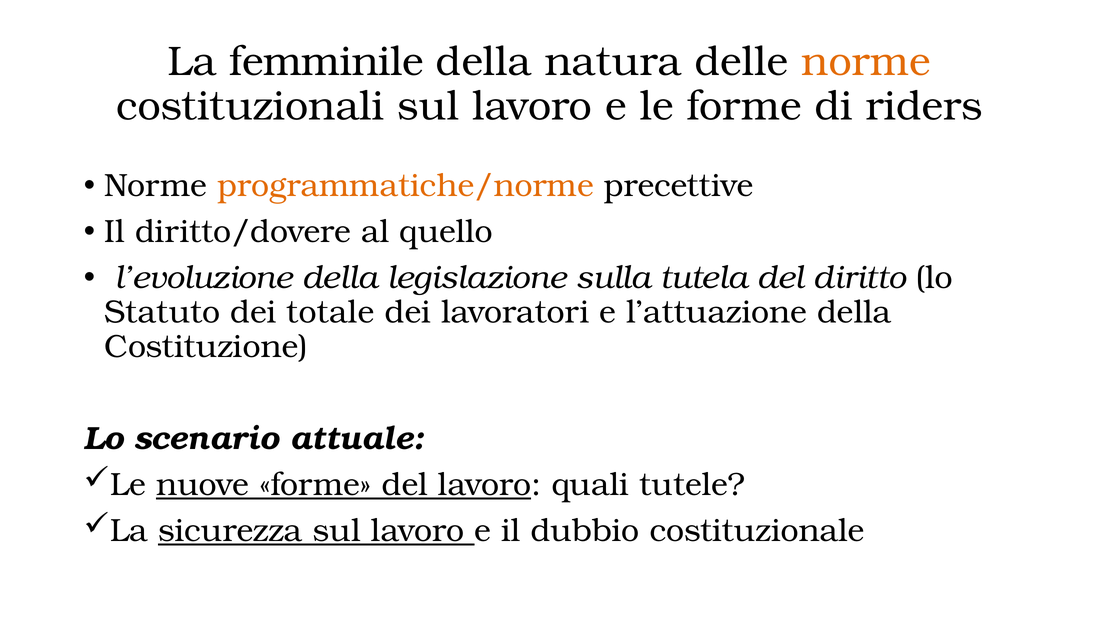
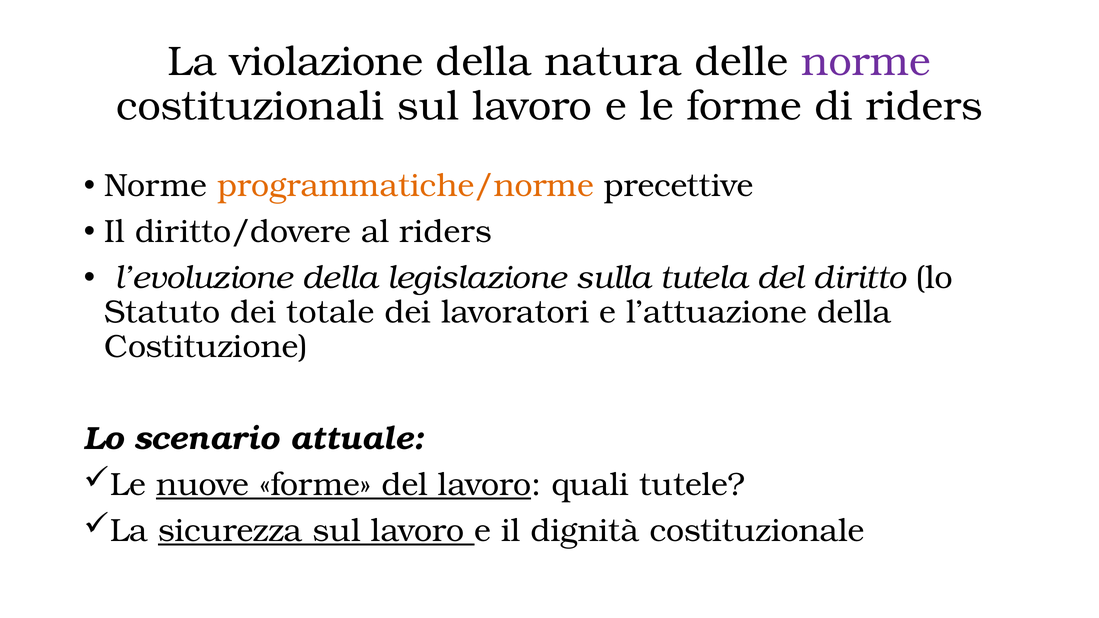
femminile: femminile -> violazione (327, 61)
norme colour: orange -> purple (866, 61)
al quello: quello -> riders (446, 232)
dubbio: dubbio -> dignità (585, 531)
